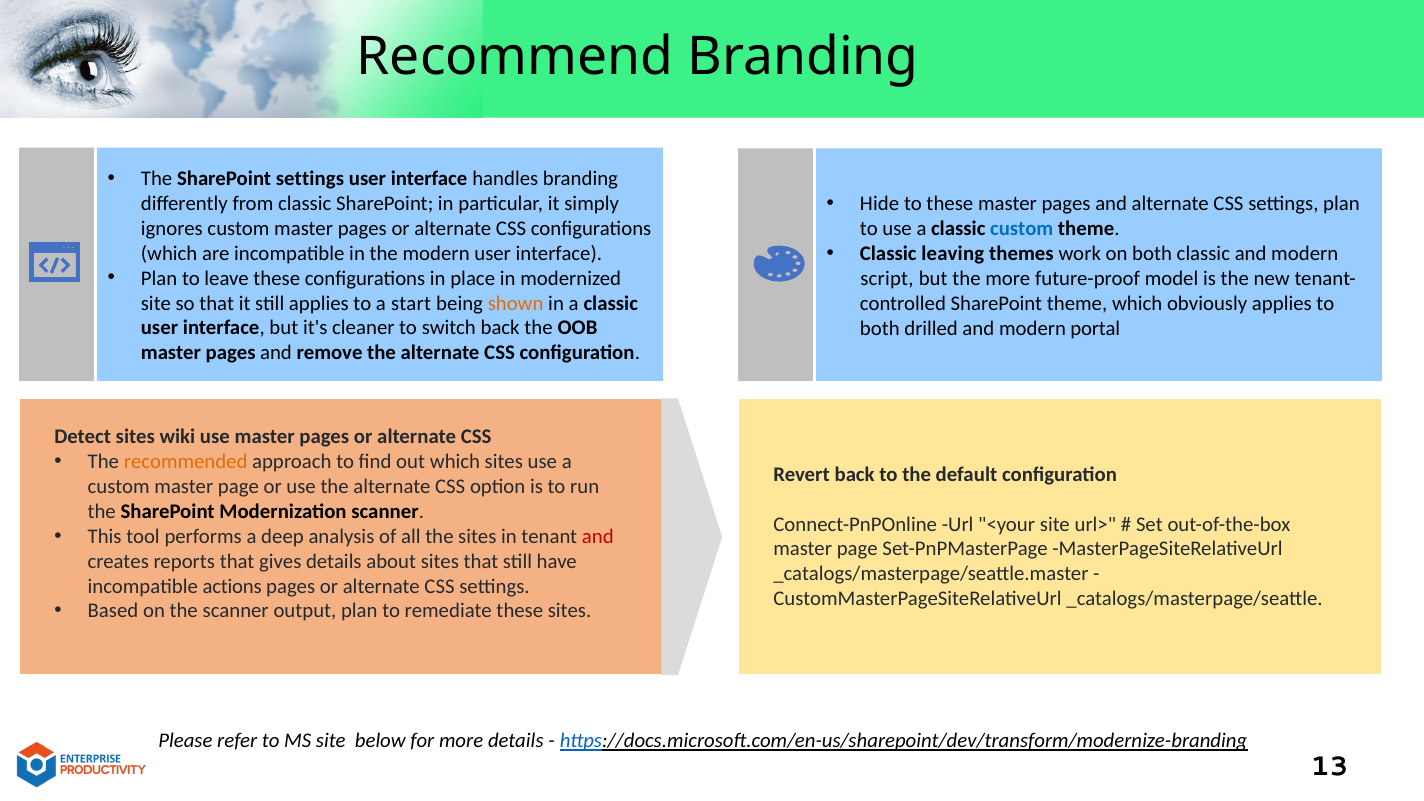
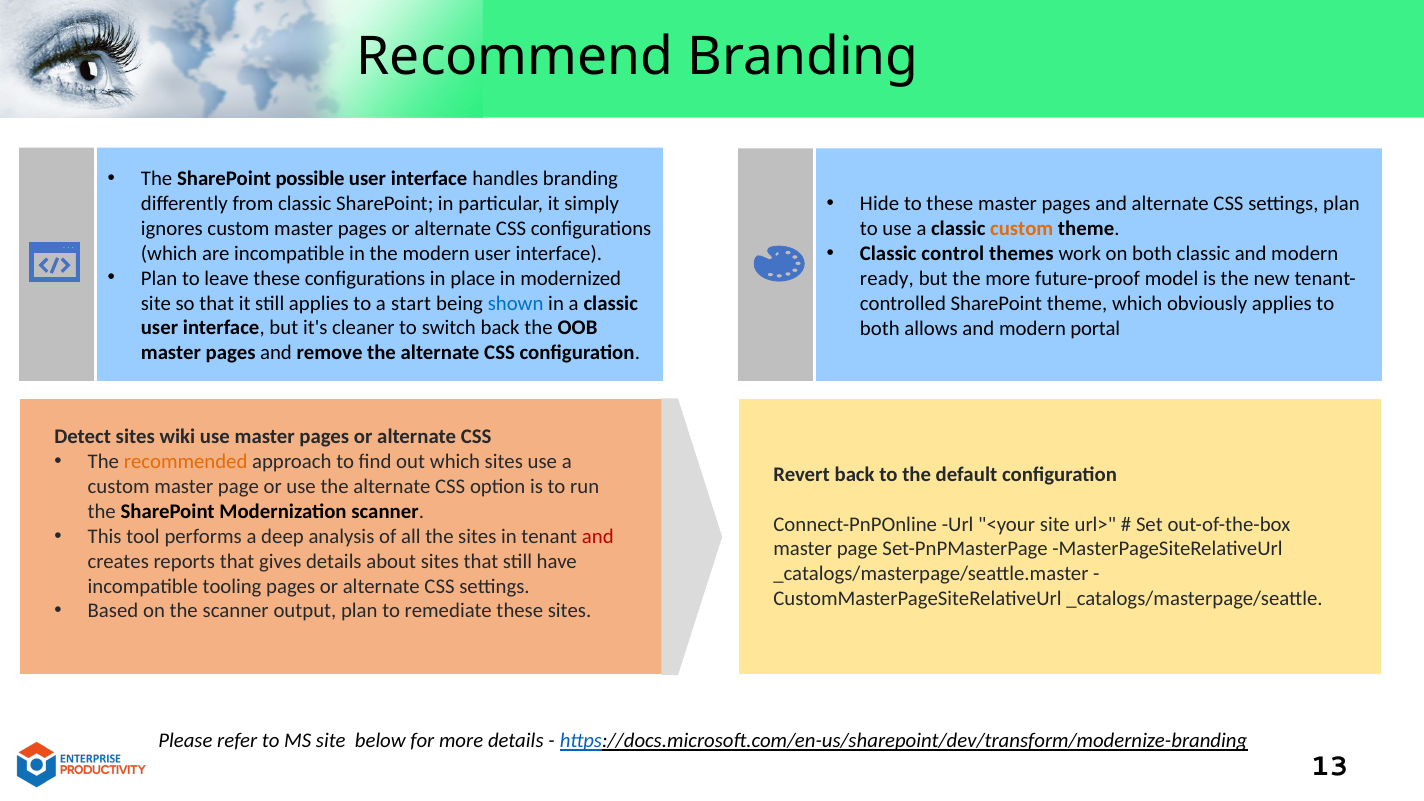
SharePoint settings: settings -> possible (310, 178)
custom colour: blue -> orange (1022, 229)
leaving: leaving -> control (953, 254)
script: script -> ready (887, 279)
shown colour: orange -> blue (516, 303)
drilled: drilled -> allows (931, 328)
actions: actions -> tooling (232, 586)
